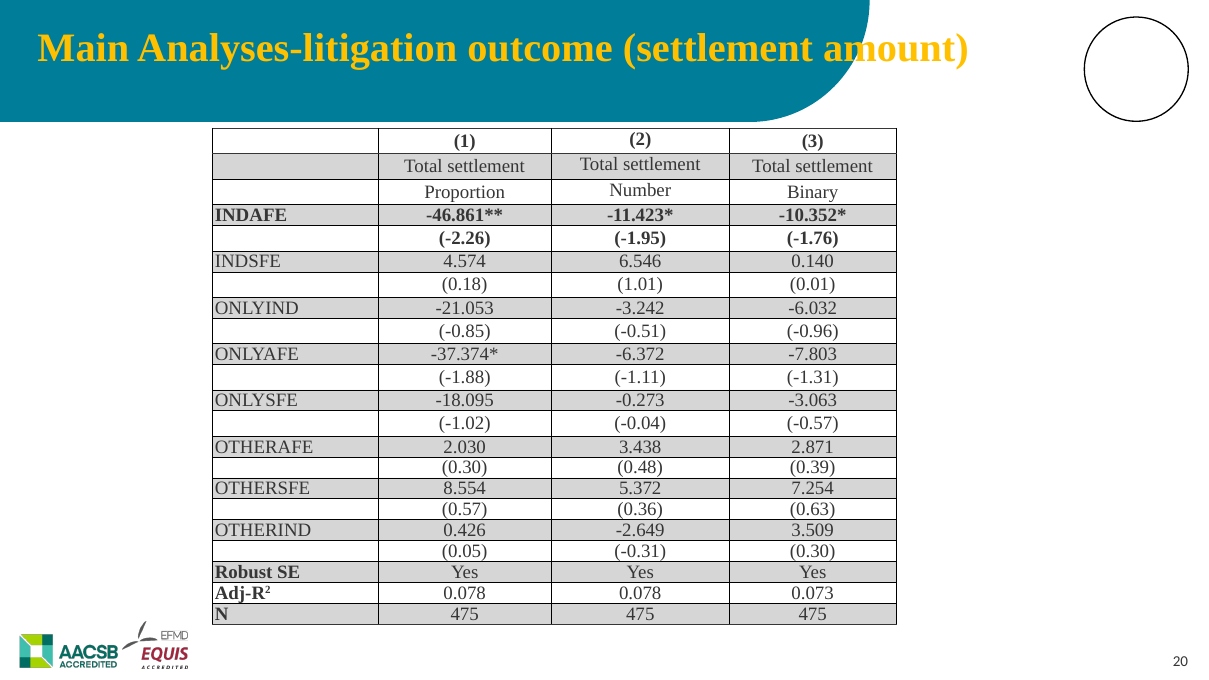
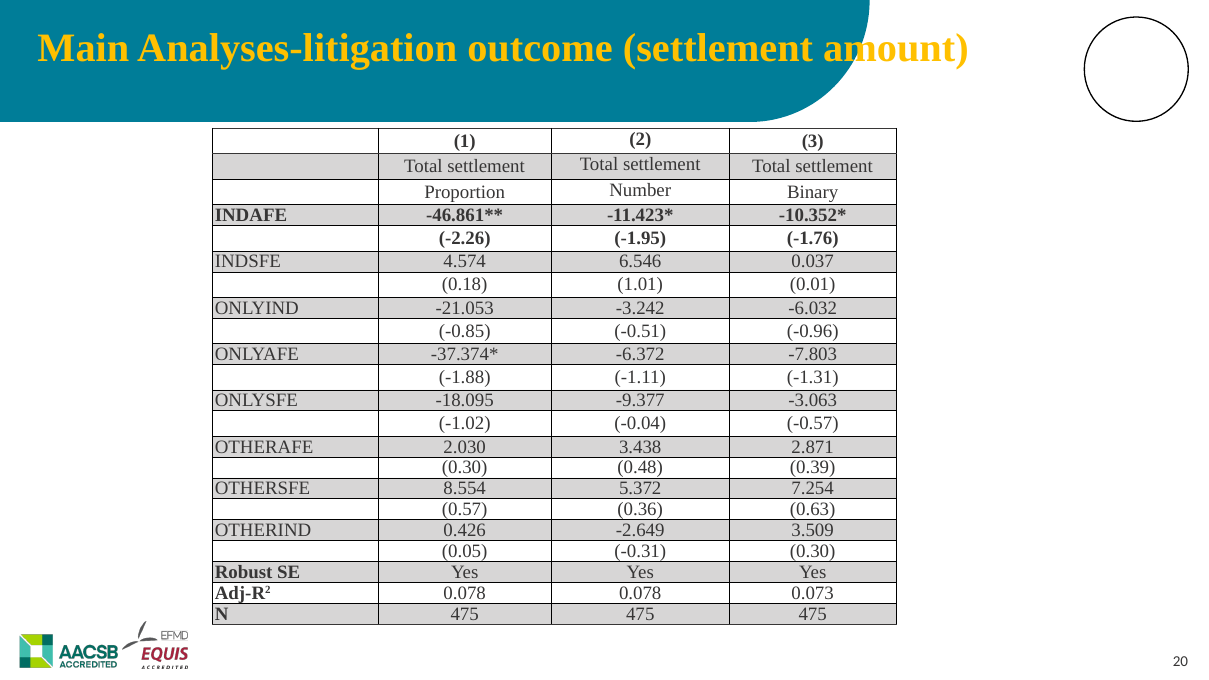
0.140: 0.140 -> 0.037 (813, 262)
-0.273: -0.273 -> -9.377 (640, 401)
